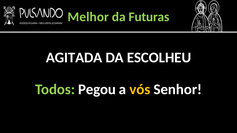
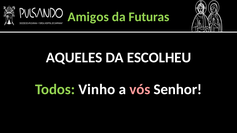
Melhor: Melhor -> Amigos (88, 17)
AGITADA: AGITADA -> AQUELES (74, 58)
Pegou: Pegou -> Vinho (97, 90)
vós colour: yellow -> pink (140, 90)
